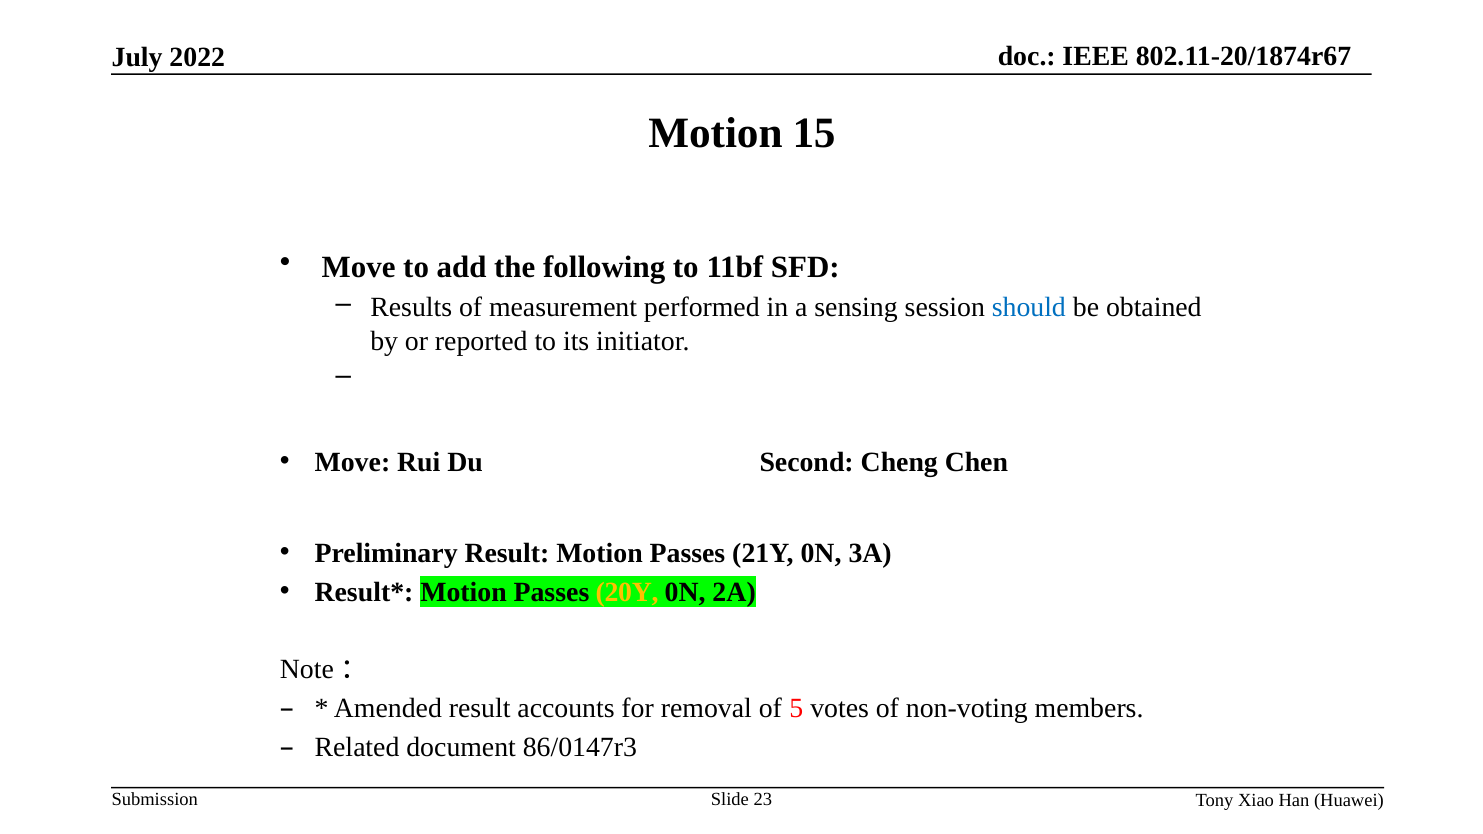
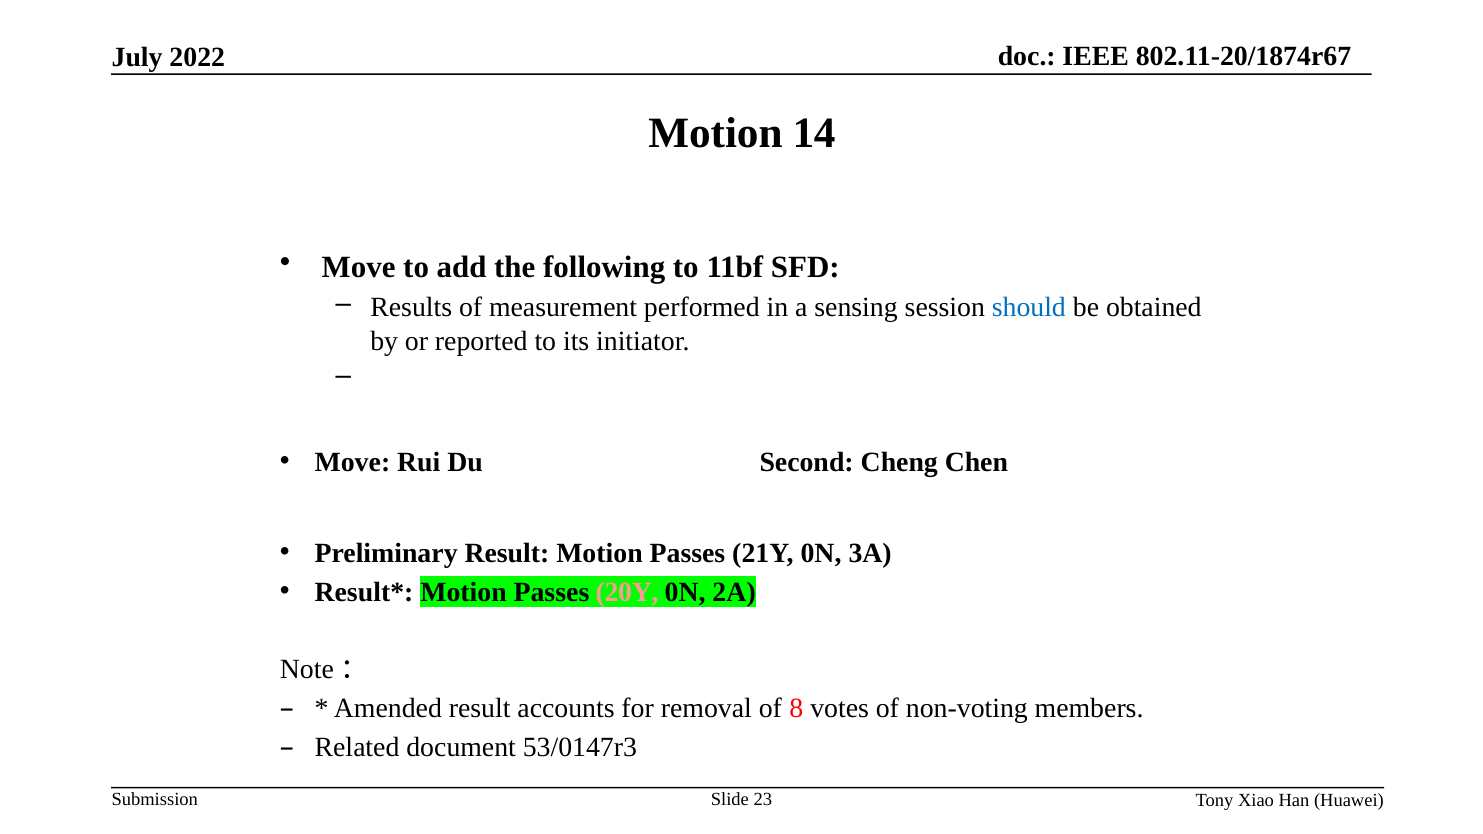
15: 15 -> 14 (814, 133)
20Y colour: yellow -> pink (627, 592)
5: 5 -> 8 (796, 709)
86/0147r3: 86/0147r3 -> 53/0147r3 (580, 748)
